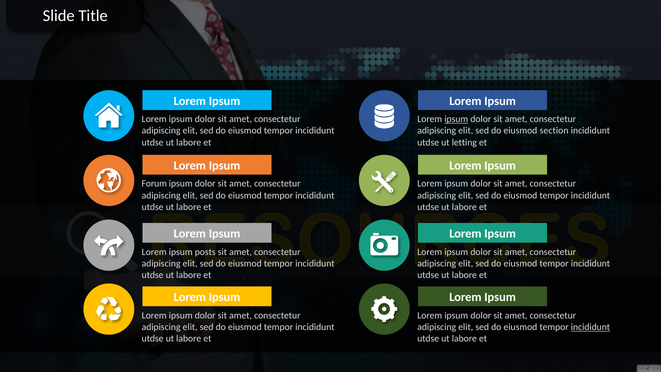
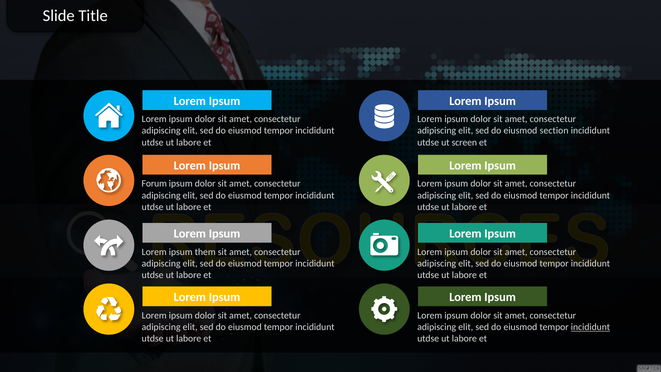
ipsum underline: present -> none (456, 119)
letting: letting -> screen (464, 142)
posts: posts -> them (205, 252)
